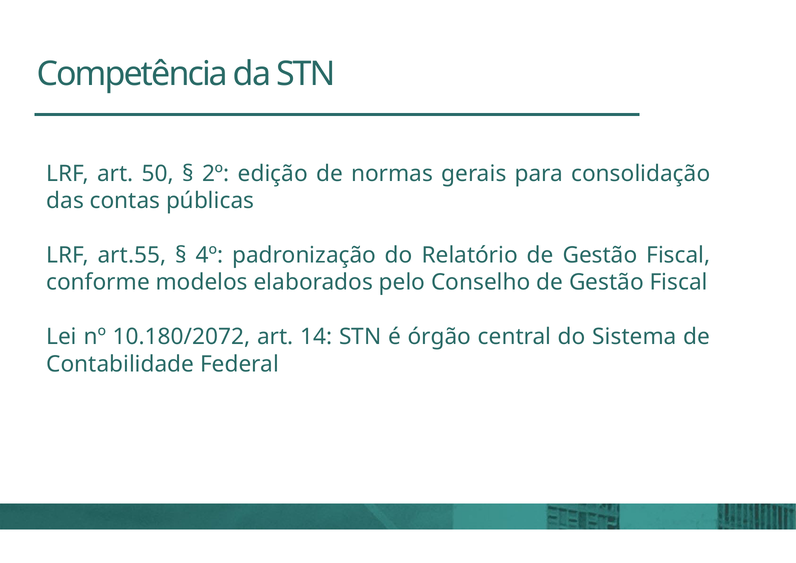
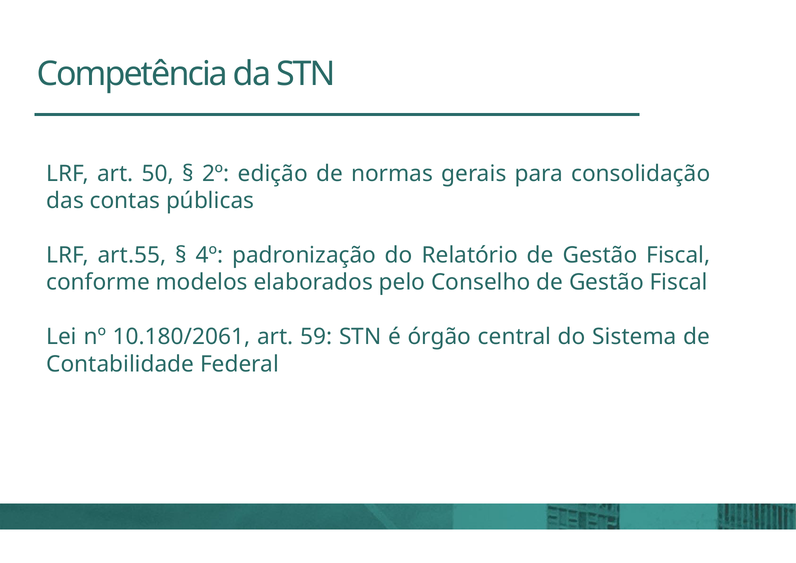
10.180/2072: 10.180/2072 -> 10.180/2061 (182, 337)
14: 14 -> 59 (316, 337)
